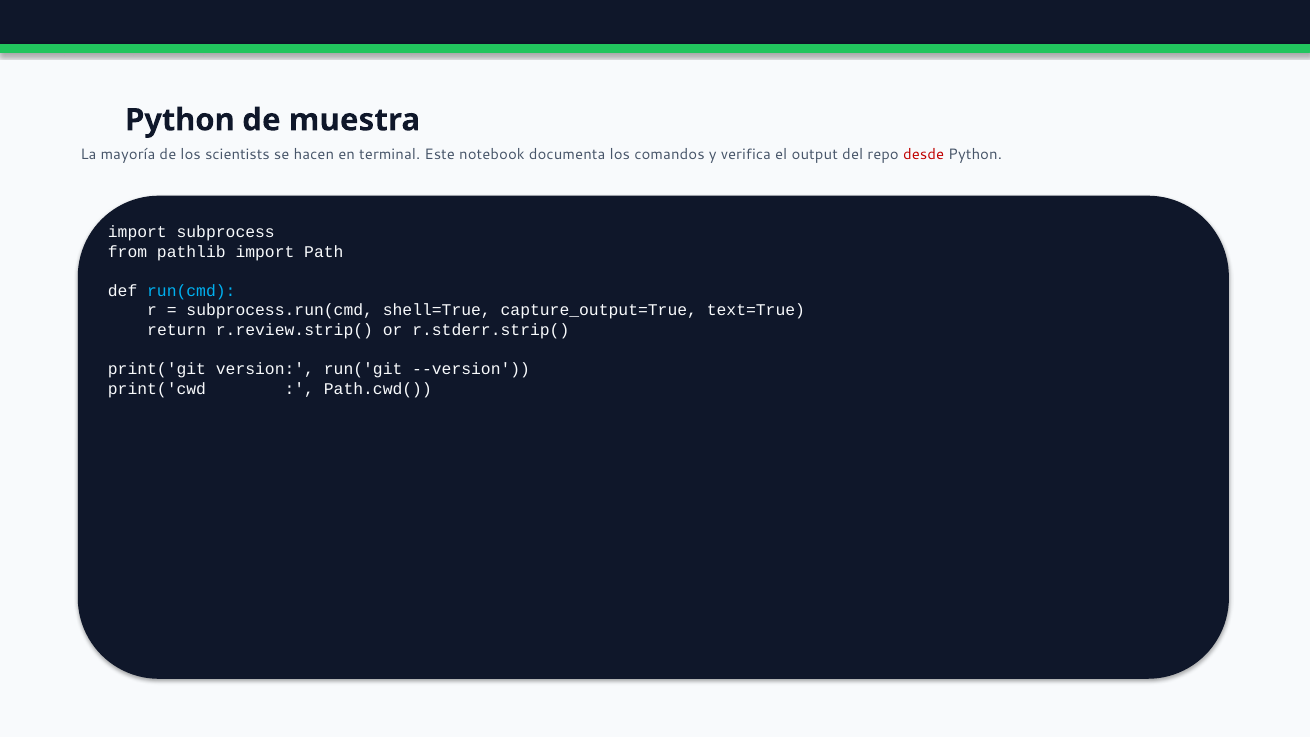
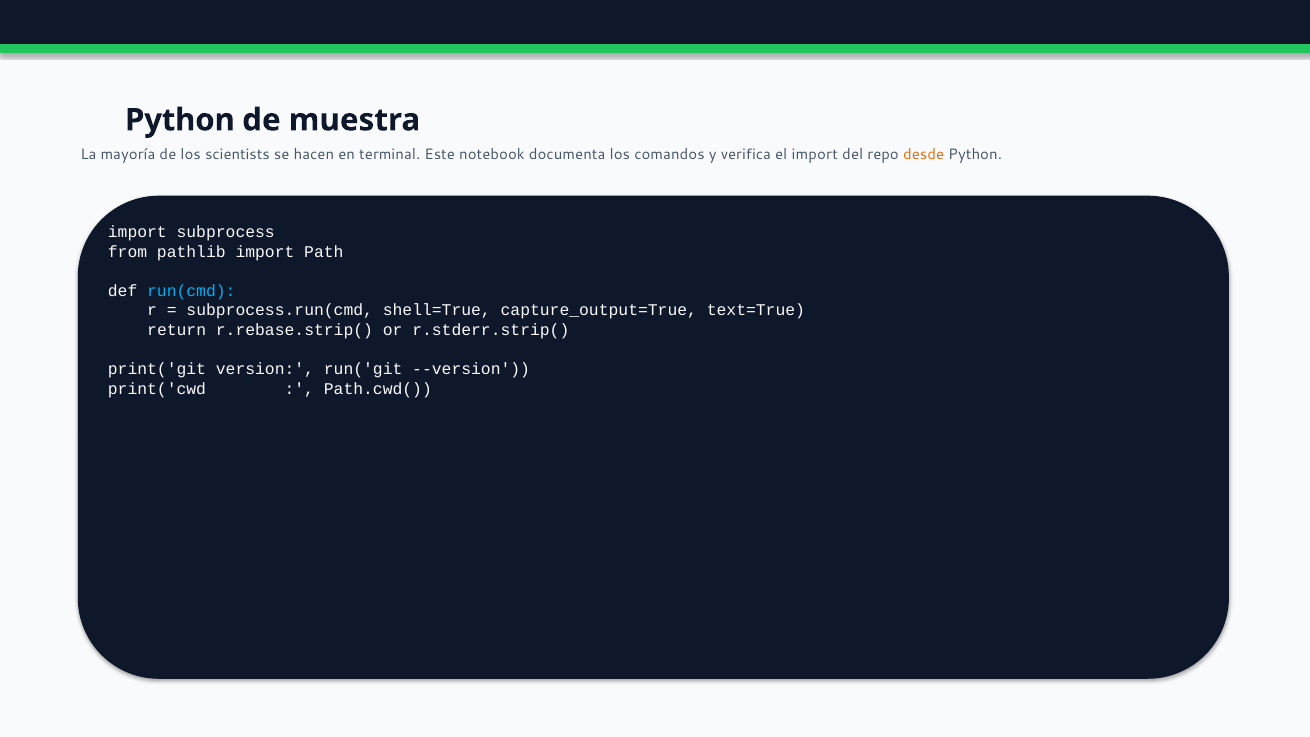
el output: output -> import (815, 154)
desde colour: red -> orange (924, 154)
r.review.strip(: r.review.strip( -> r.rebase.strip( (294, 330)
